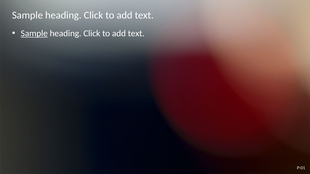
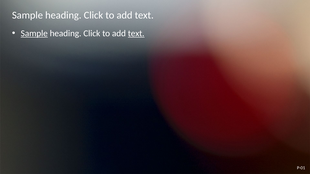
text underline: none -> present (136, 33)
